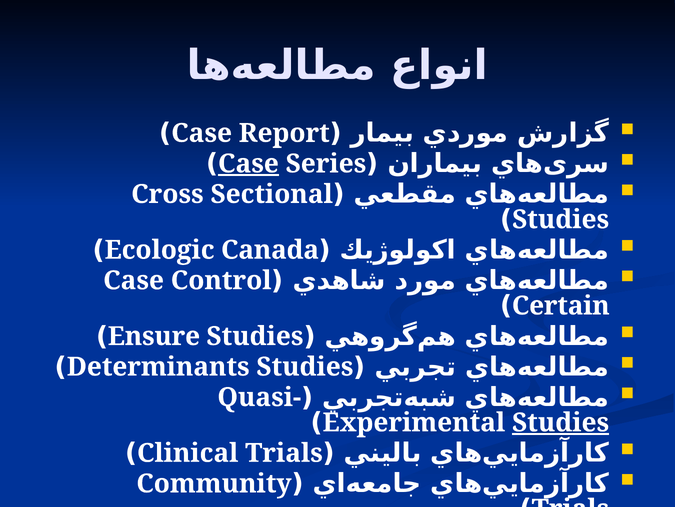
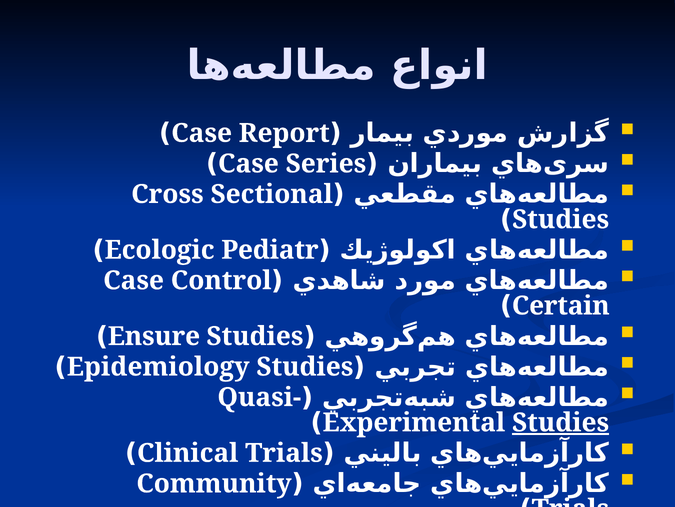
Case underline: present -> none (248, 163)
Canada: Canada -> Pediatr (270, 250)
Determinants: Determinants -> Epidemiology (158, 366)
